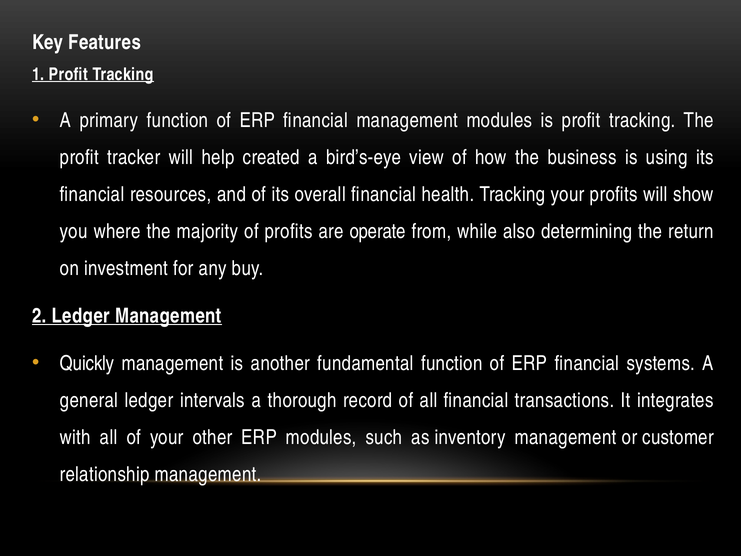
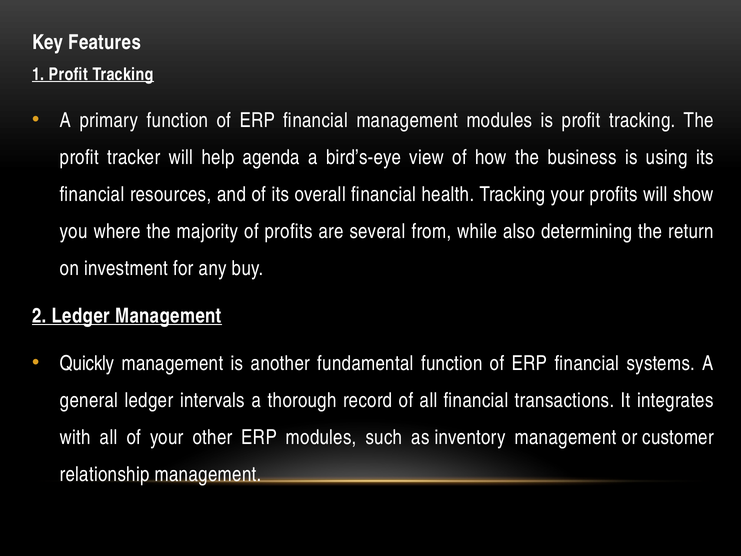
created: created -> agenda (271, 157)
operate: operate -> several (377, 231)
